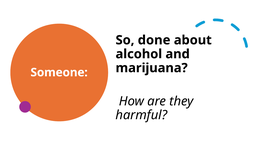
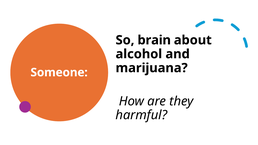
done: done -> brain (154, 40)
